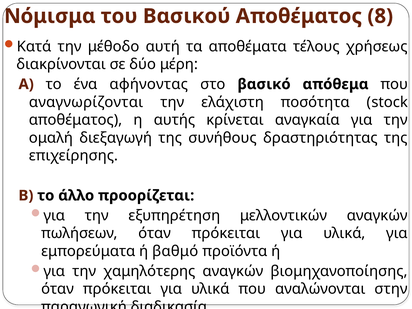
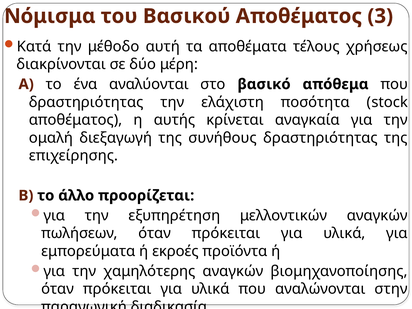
8: 8 -> 3 (380, 16)
αφήνοντας: αφήνοντας -> αναλύονται (149, 84)
αναγνωρίζονται: αναγνωρίζονται -> δραστηριότητας (86, 102)
βαθμό: βαθμό -> εκροές (175, 251)
